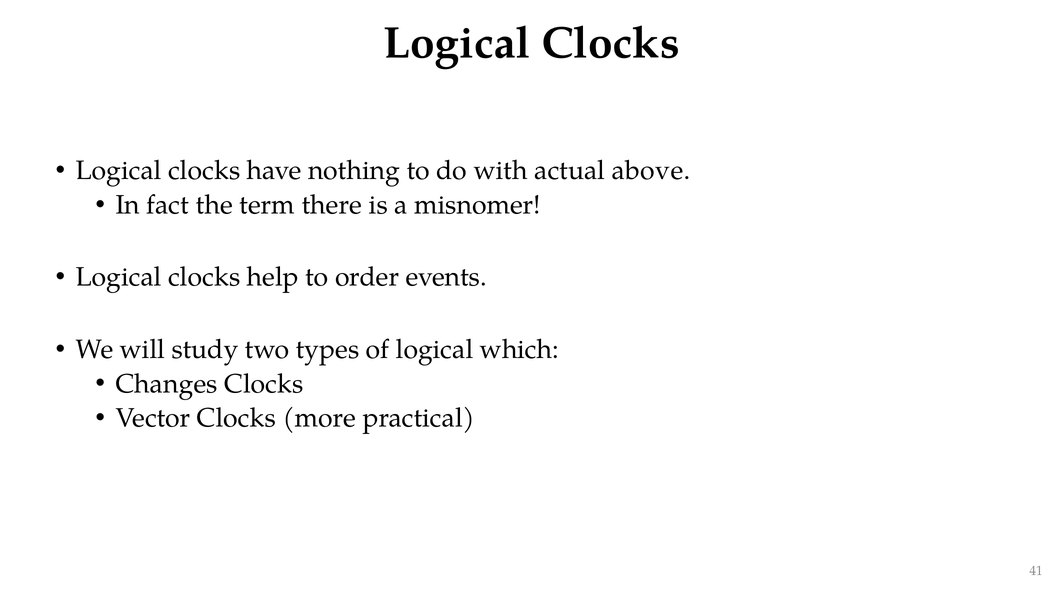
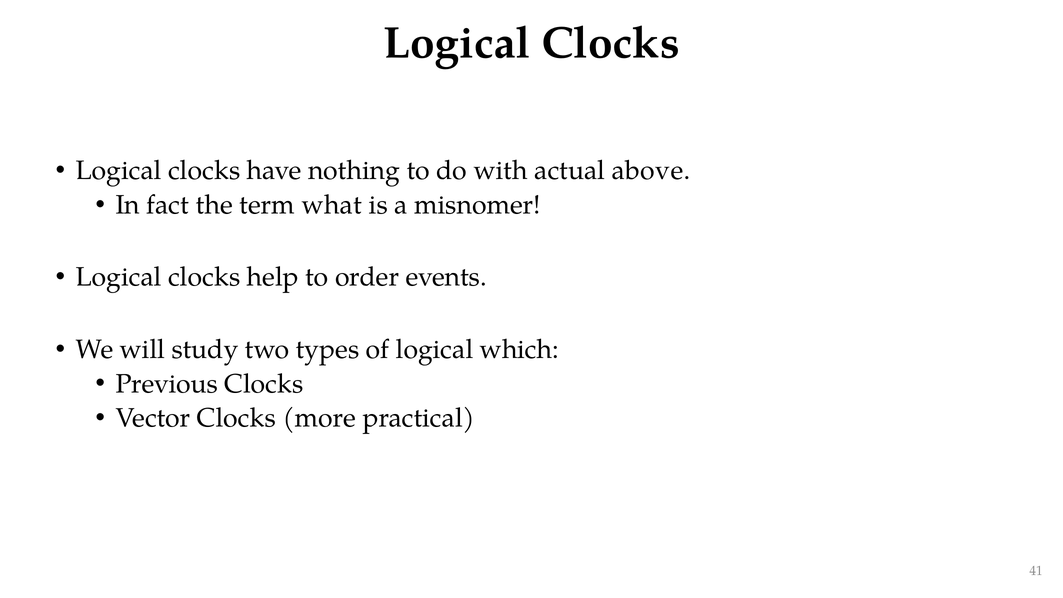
there: there -> what (332, 205)
Changes: Changes -> Previous (167, 384)
